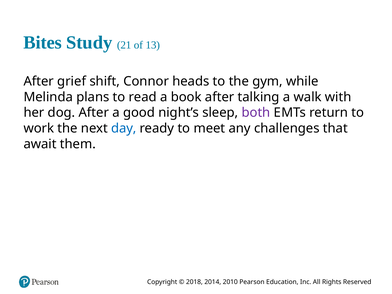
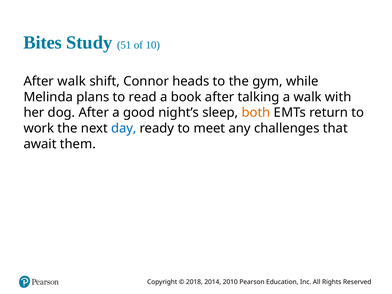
21: 21 -> 51 (124, 45)
13: 13 -> 10 (153, 45)
After grief: grief -> walk (72, 81)
both colour: purple -> orange (256, 113)
